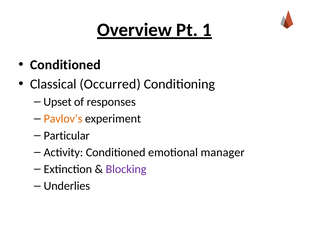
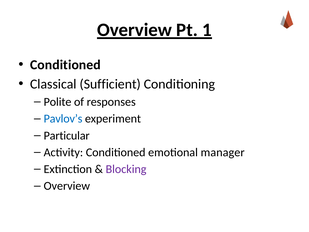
Occurred: Occurred -> Sufficient (110, 84)
Upset: Upset -> Polite (58, 102)
Pavlov’s colour: orange -> blue (63, 119)
Underlies: Underlies -> Overview (67, 186)
